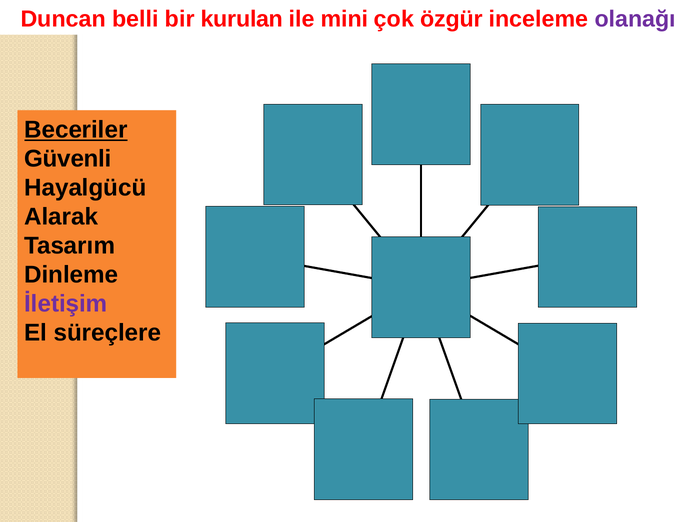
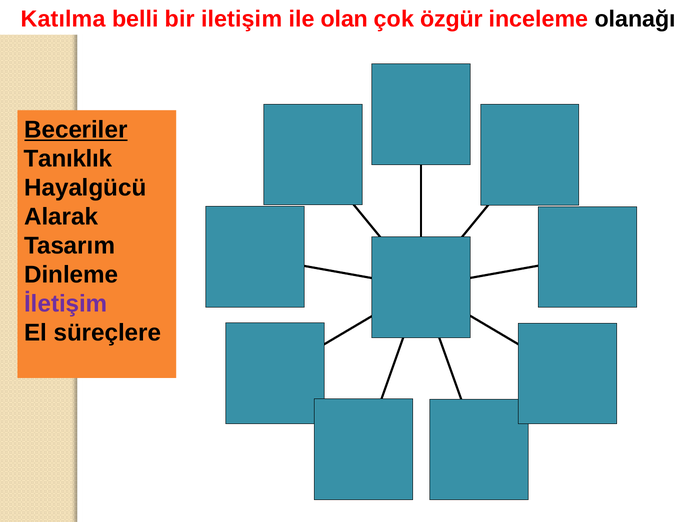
Duncan: Duncan -> Katılma (63, 19)
kurulan: kurulan -> iletişim (242, 19)
mini: mini -> olan (344, 19)
olanağı colour: purple -> black (635, 19)
Güvenli: Güvenli -> Tanıklık (68, 159)
